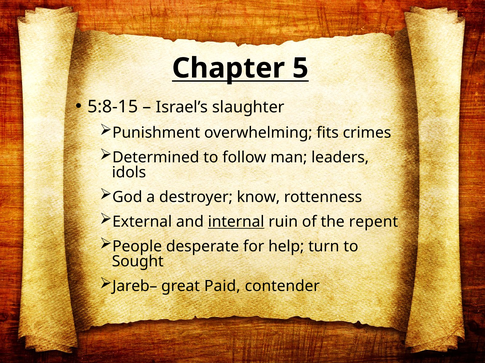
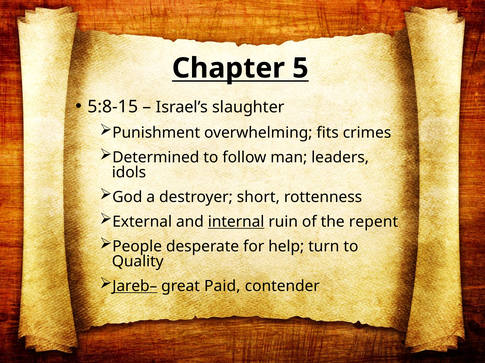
know: know -> short (258, 197)
Sought: Sought -> Quality (138, 262)
Jareb– underline: none -> present (135, 287)
